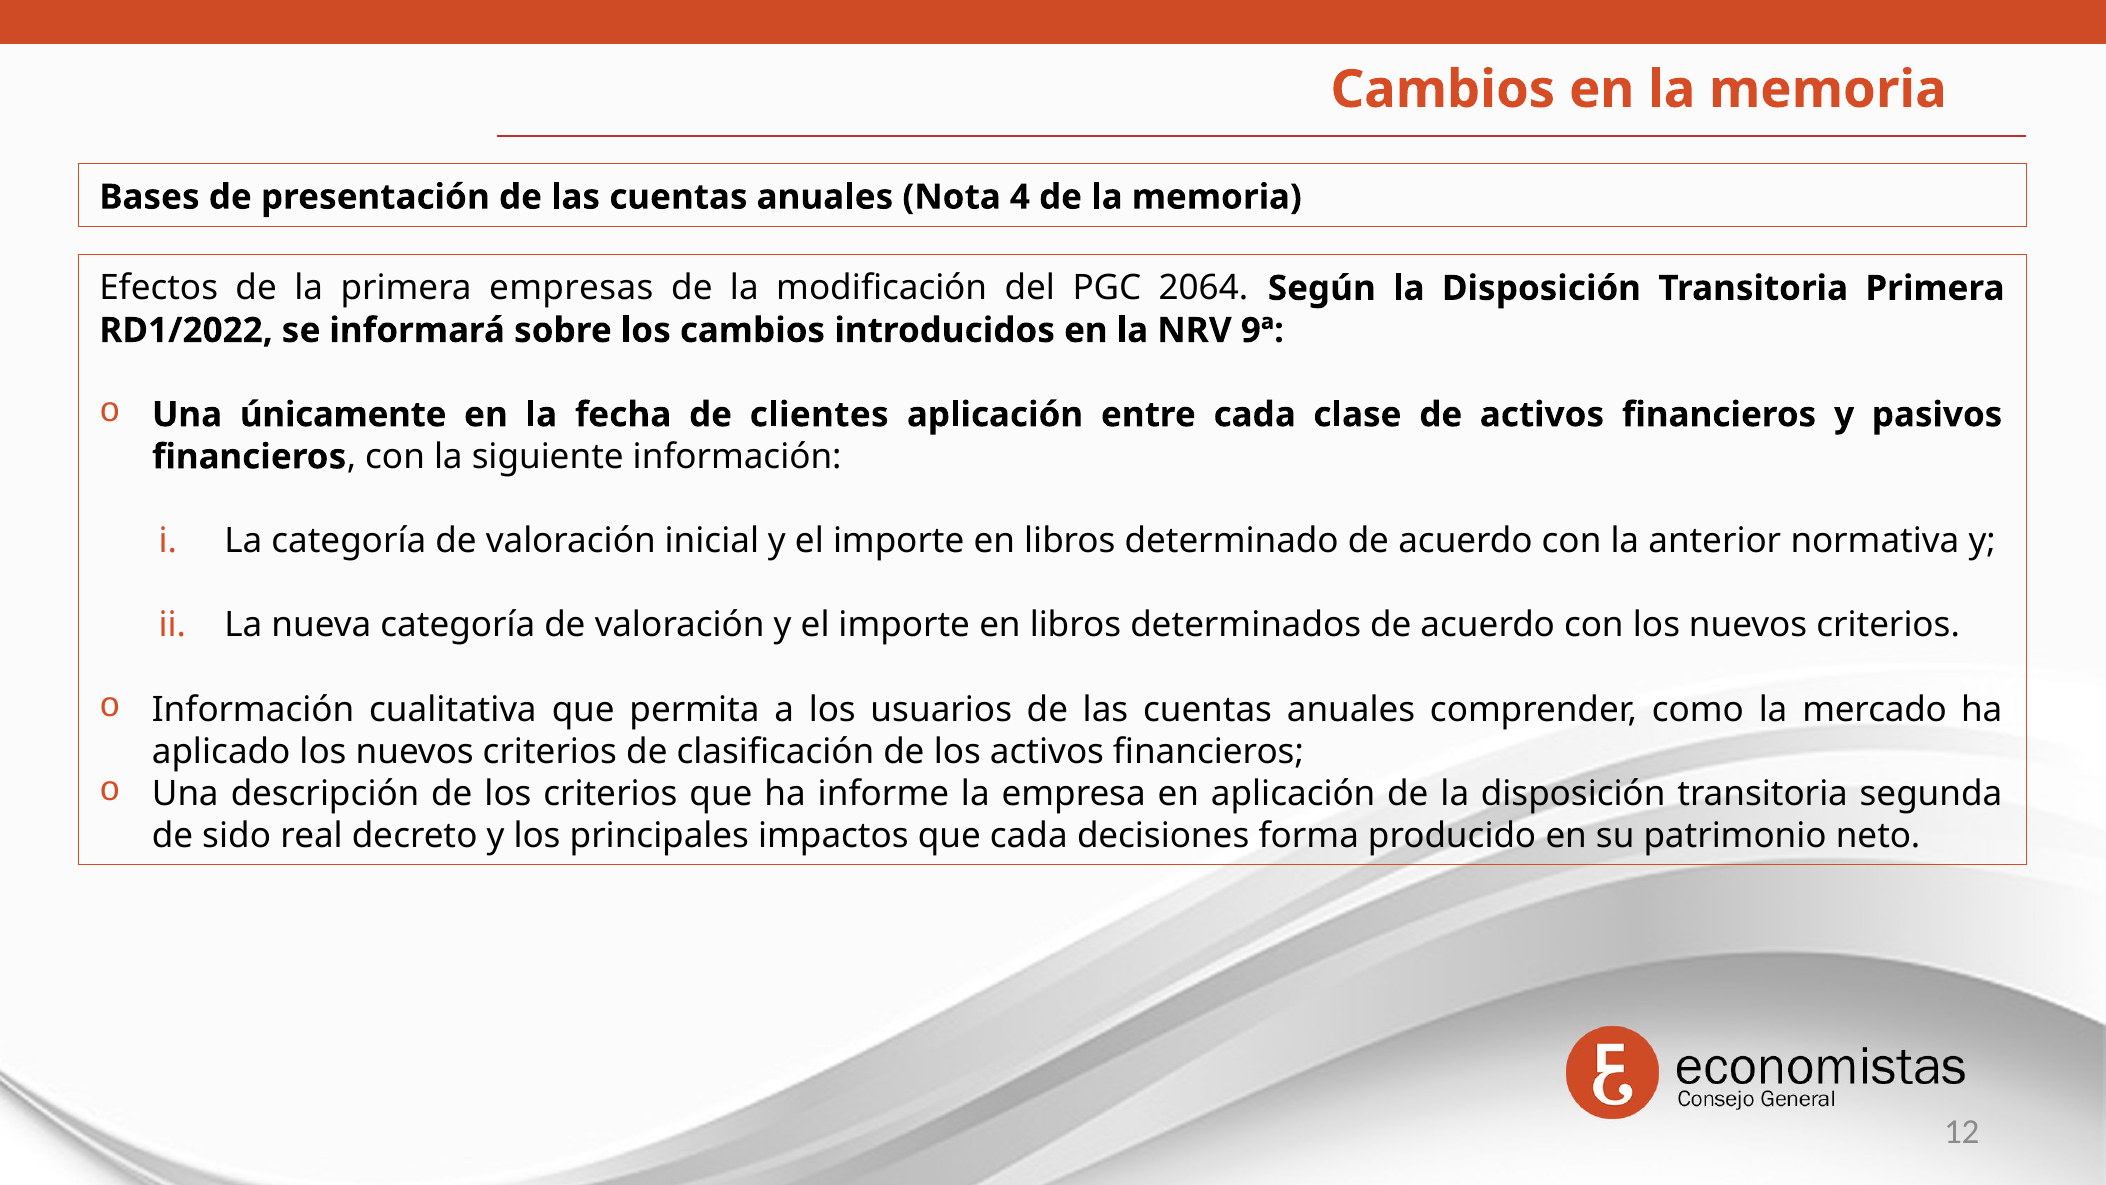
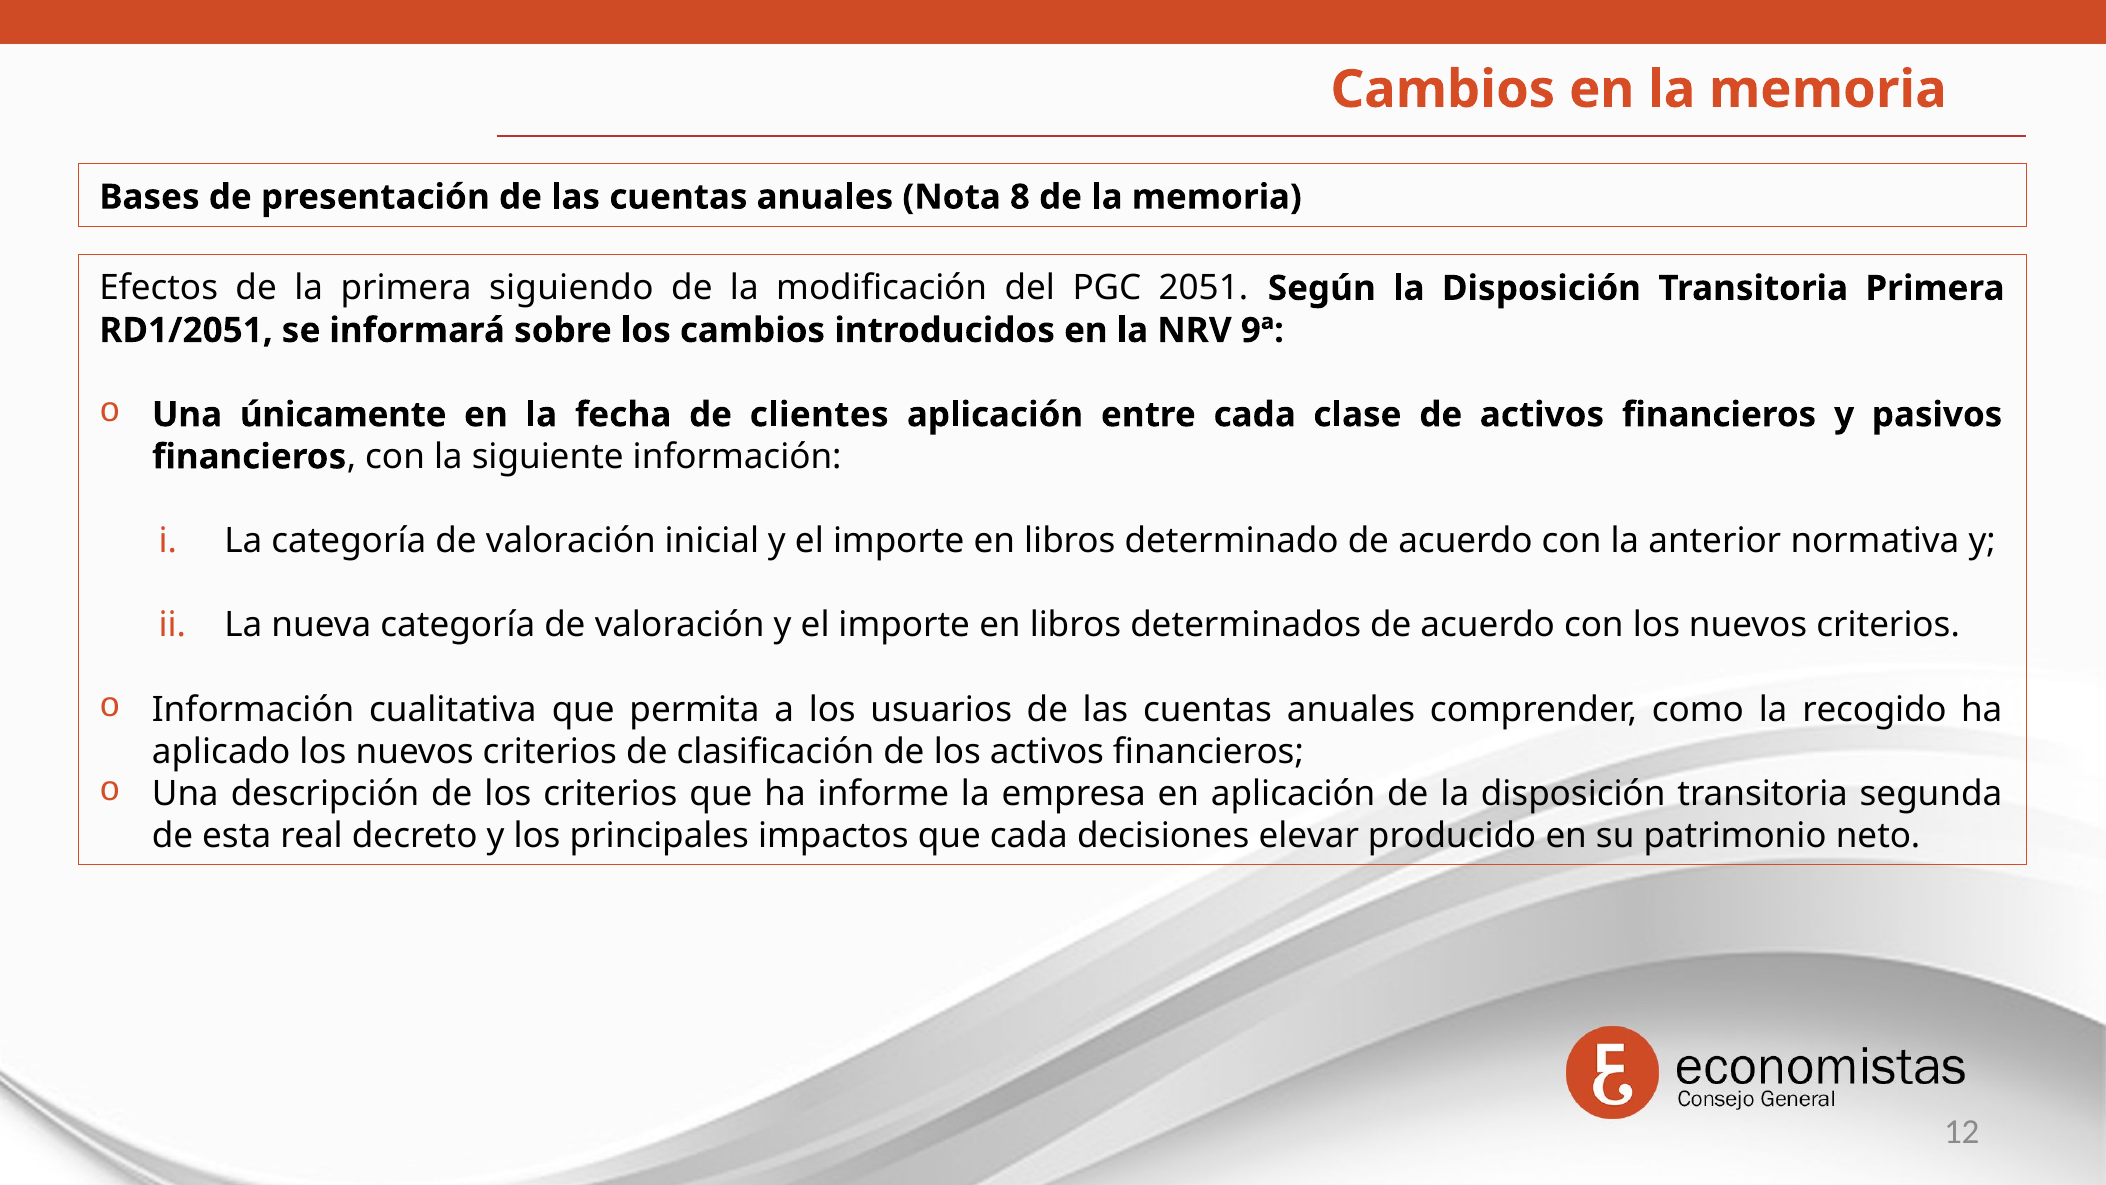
4: 4 -> 8 (1020, 197)
empresas: empresas -> siguiendo (571, 288)
2064: 2064 -> 2051 (1203, 288)
RD1/2022: RD1/2022 -> RD1/2051 (186, 330)
mercado: mercado -> recogido (1874, 709)
sido: sido -> esta (237, 836)
forma: forma -> elevar (1309, 836)
